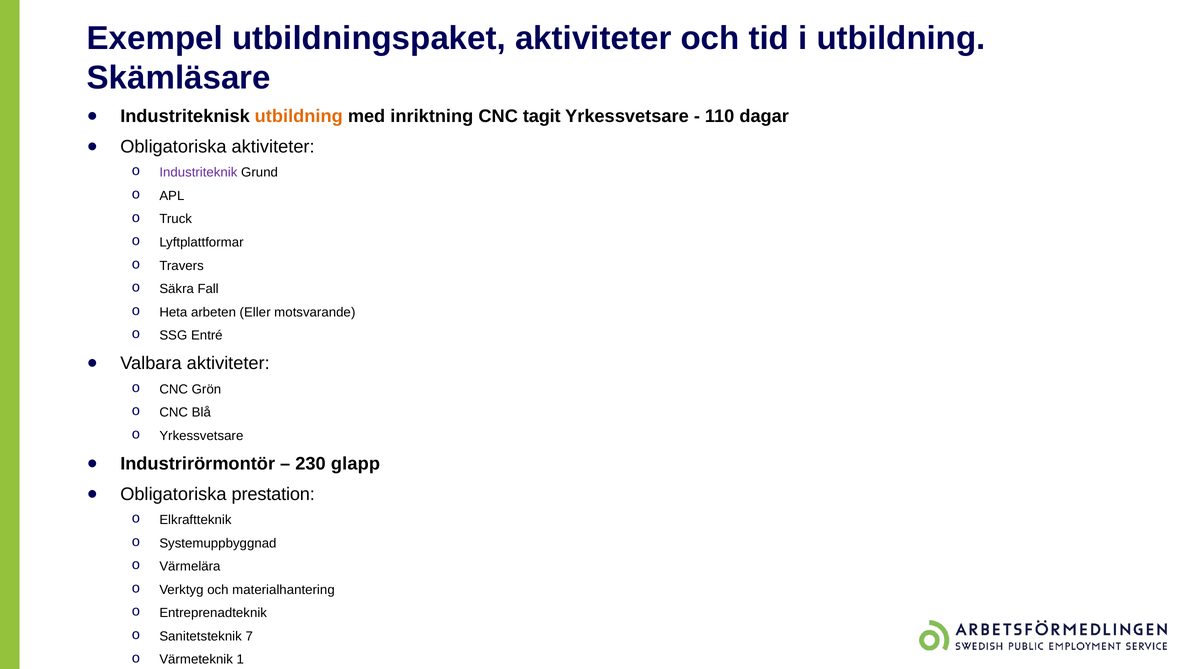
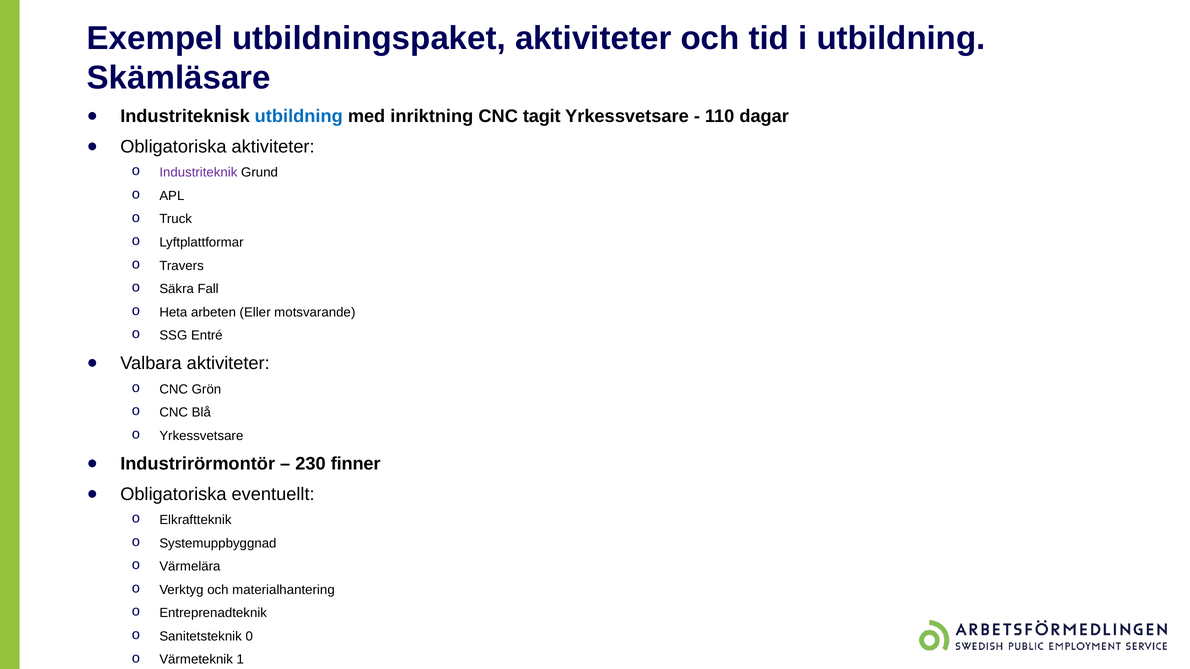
utbildning colour: orange -> blue (299, 116)
glapp: glapp -> finner (356, 464)
prestation: prestation -> eventuellt (273, 494)
7: 7 -> 0 (249, 637)
